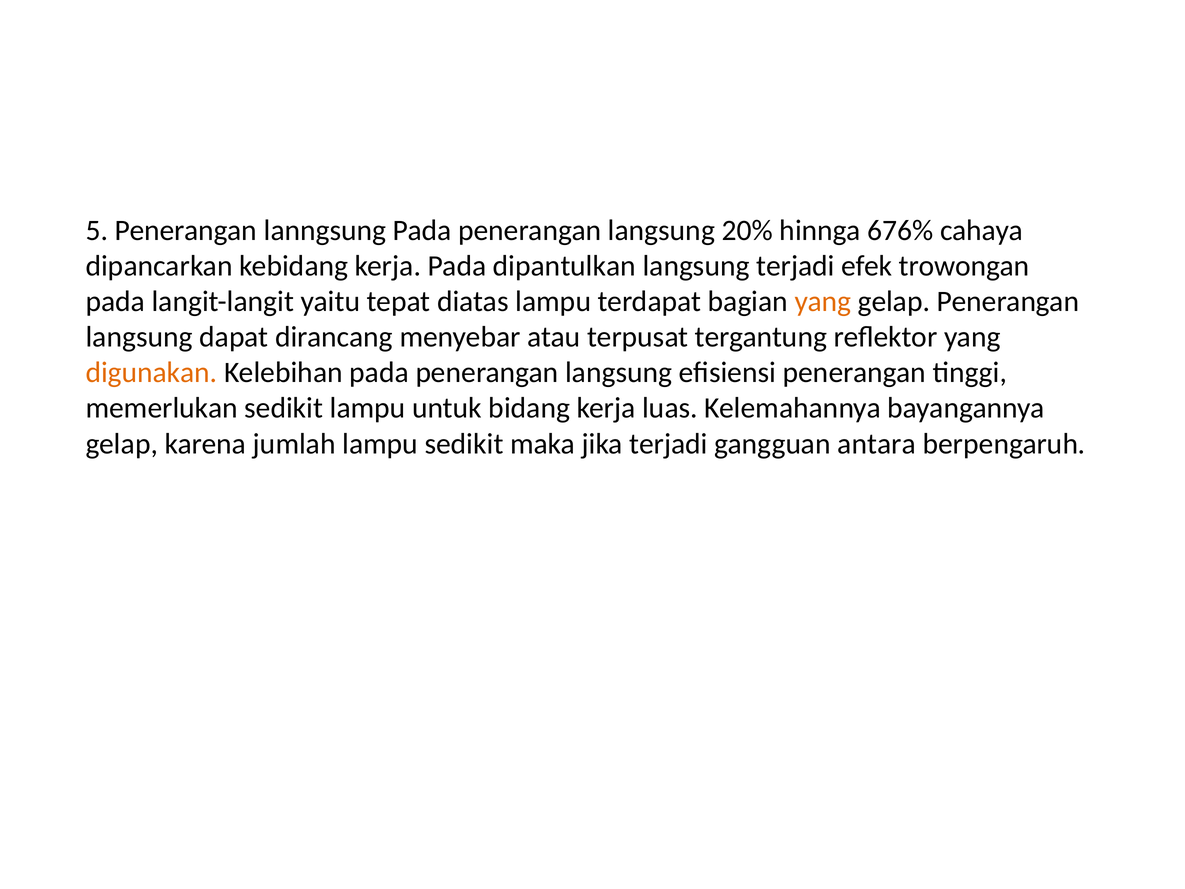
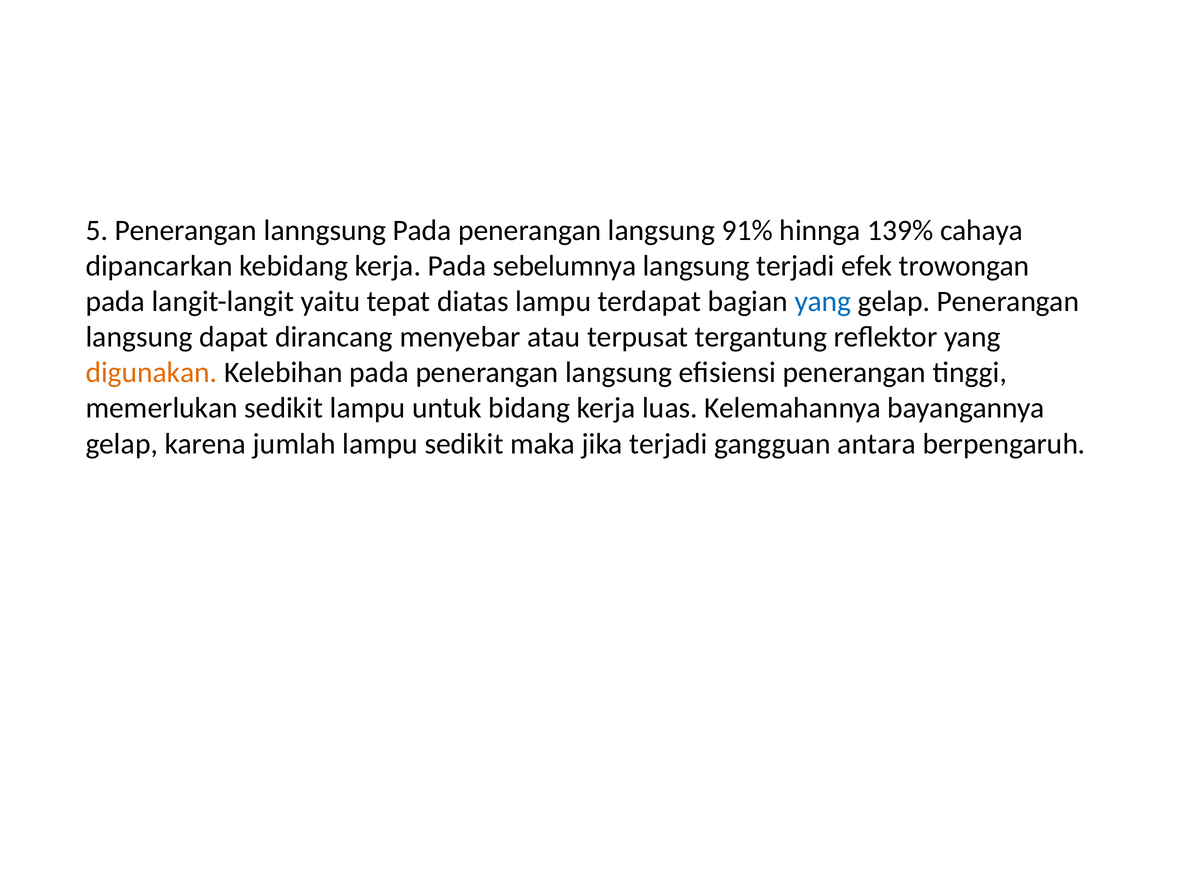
20%: 20% -> 91% (747, 230)
676%: 676% -> 139% (900, 230)
dipantulkan: dipantulkan -> sebelumnya (565, 266)
yang colour: orange -> blue (823, 301)
